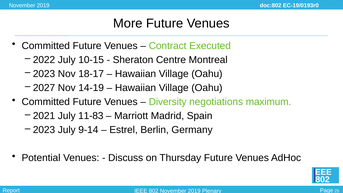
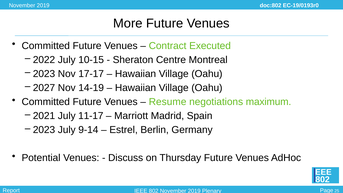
18-17: 18-17 -> 17-17 (91, 74)
Diversity: Diversity -> Resume (168, 102)
11-83: 11-83 -> 11-17 (91, 116)
